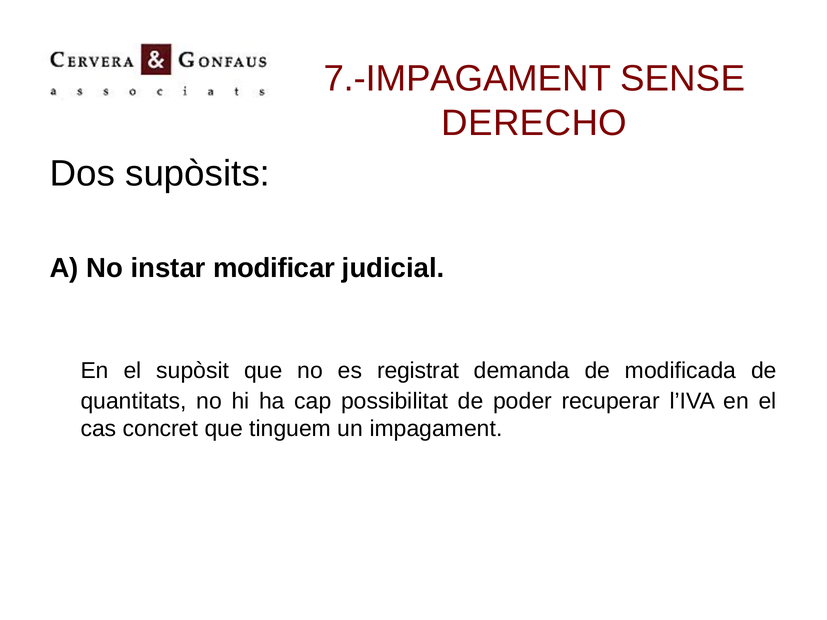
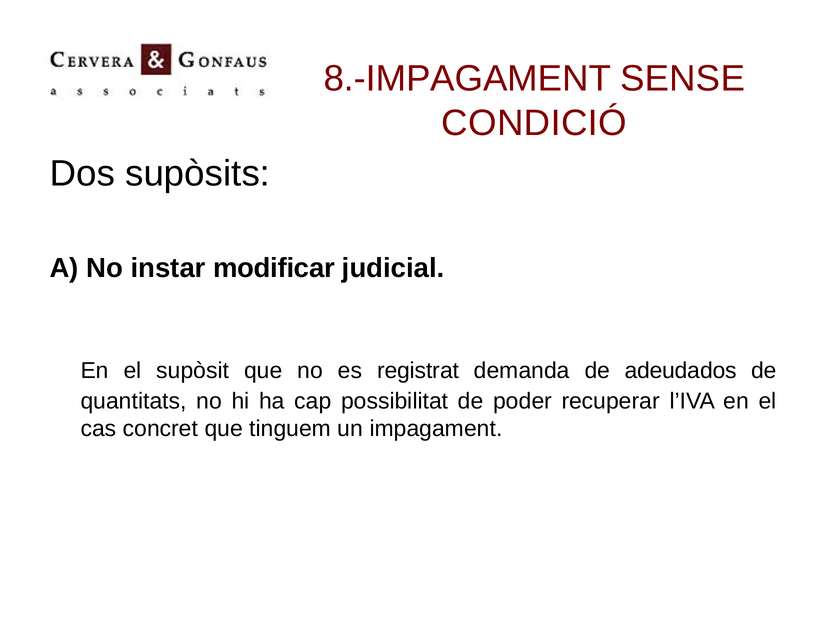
7.-IMPAGAMENT: 7.-IMPAGAMENT -> 8.-IMPAGAMENT (467, 79)
DERECHO: DERECHO -> CONDICIÓ (534, 123)
modificada: modificada -> adeudados (681, 371)
